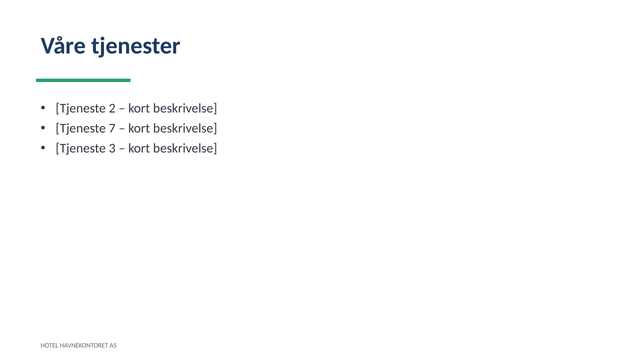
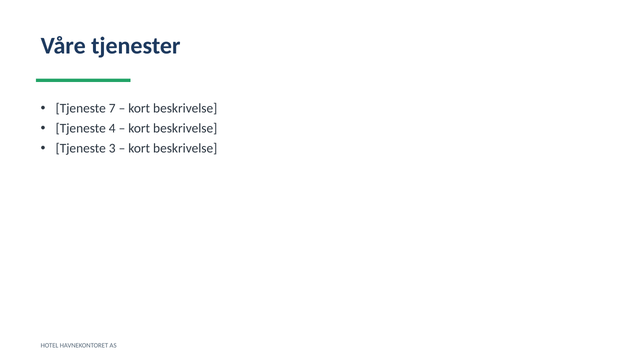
2: 2 -> 7 (112, 108)
7: 7 -> 4 (112, 128)
